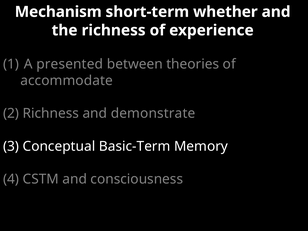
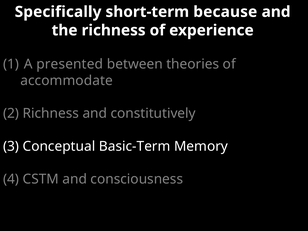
Mechanism: Mechanism -> Specifically (58, 12)
whether: whether -> because (225, 12)
demonstrate: demonstrate -> constitutively (153, 113)
